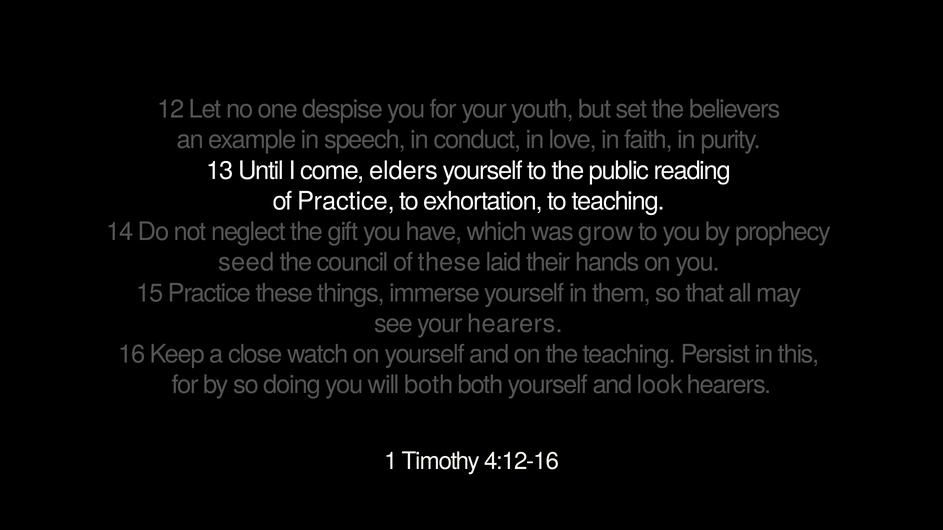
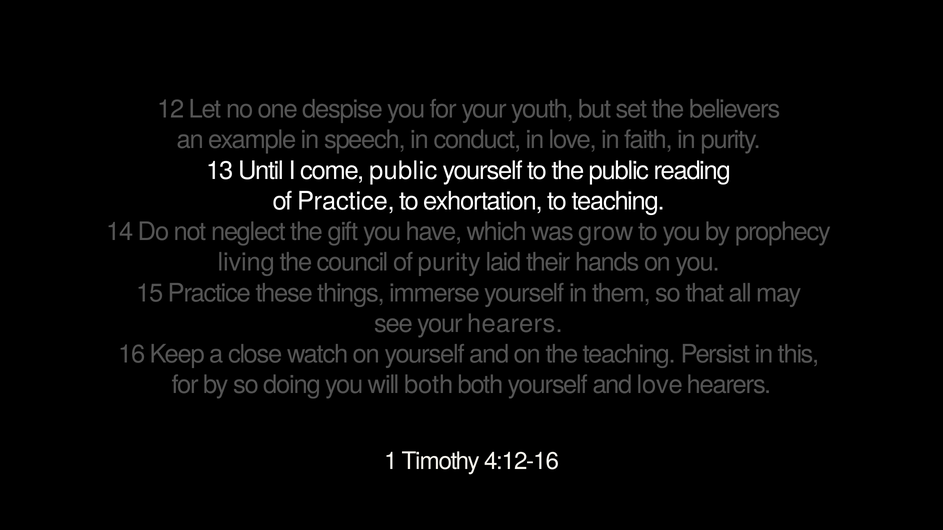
come elders: elders -> public (403, 171)
seed: seed -> living (246, 263)
of these: these -> purity (449, 263)
and look: look -> love (660, 385)
